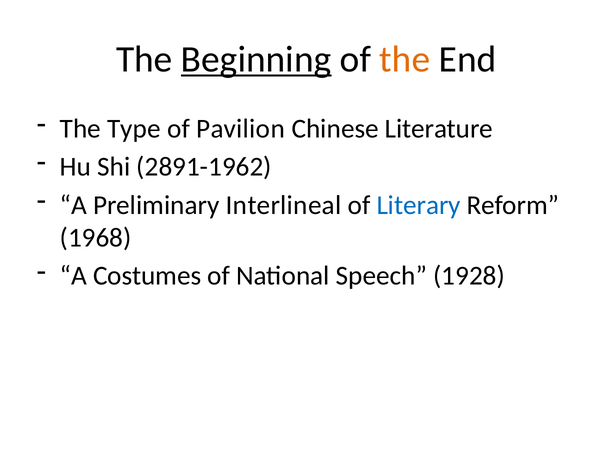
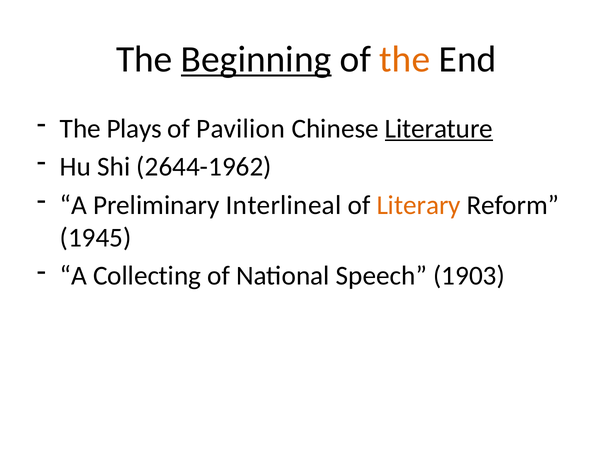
Type: Type -> Plays (134, 129)
Literature underline: none -> present (439, 129)
2891-1962: 2891-1962 -> 2644-1962 (204, 167)
Literary colour: blue -> orange (419, 205)
1968: 1968 -> 1945 (96, 238)
Costumes: Costumes -> Collecting (147, 276)
1928: 1928 -> 1903 (469, 276)
